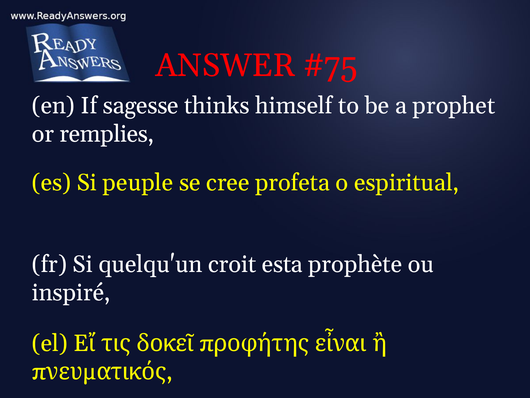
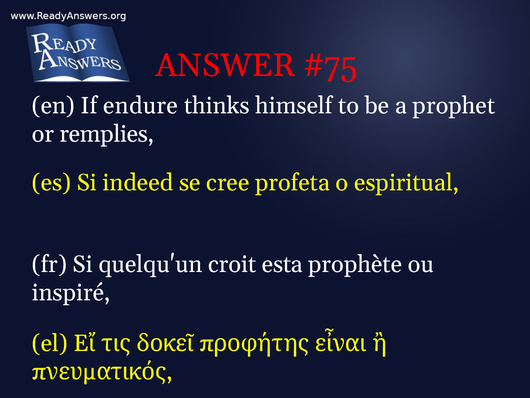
sagesse: sagesse -> endure (141, 106)
peuple: peuple -> indeed (138, 182)
